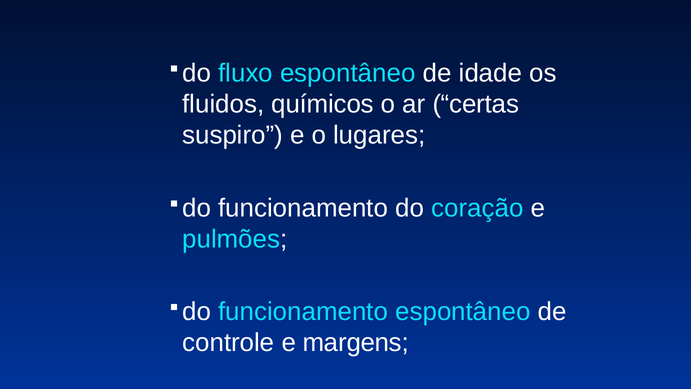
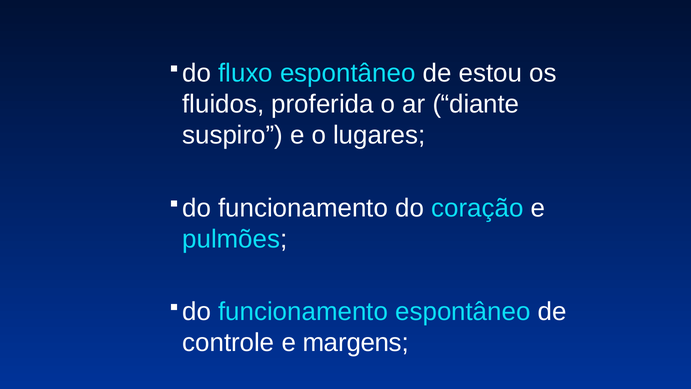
idade: idade -> estou (490, 73)
químicos: químicos -> proferida (323, 104)
certas: certas -> diante (476, 104)
